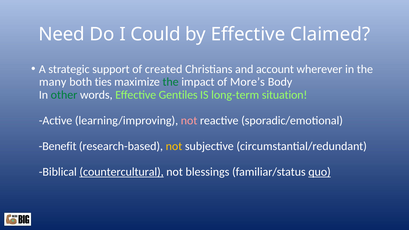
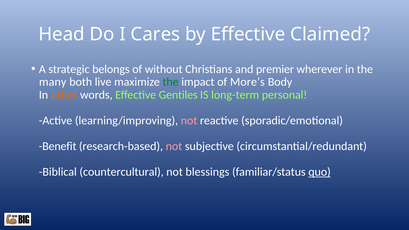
Need: Need -> Head (62, 34)
Could: Could -> Cares (155, 34)
support: support -> belongs (111, 69)
created: created -> without (164, 69)
account: account -> premier (275, 69)
ties: ties -> live (103, 82)
other colour: green -> orange (64, 95)
situation: situation -> personal (285, 95)
not colour: yellow -> pink (174, 146)
countercultural underline: present -> none (122, 172)
